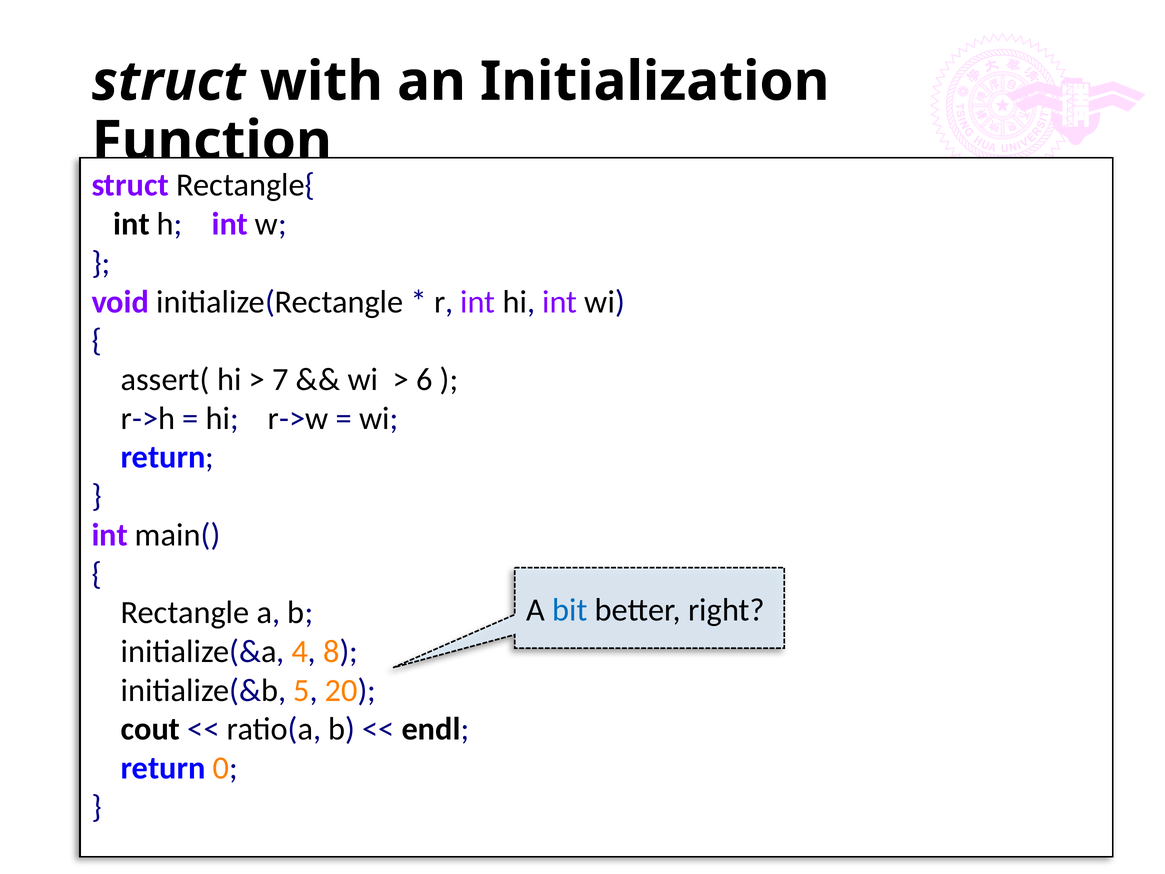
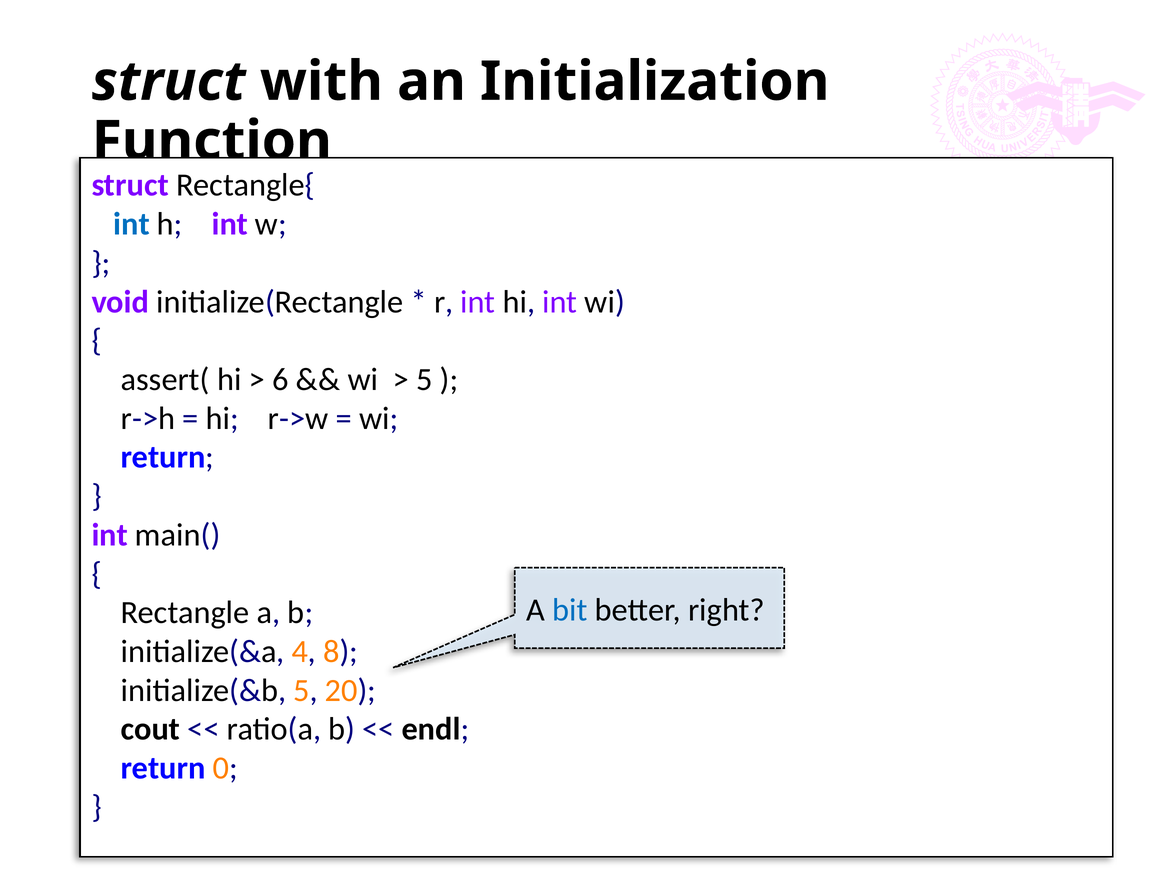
int colour: black -> blue (132, 224)
7: 7 -> 6 (280, 379)
6: 6 -> 5 (424, 379)
